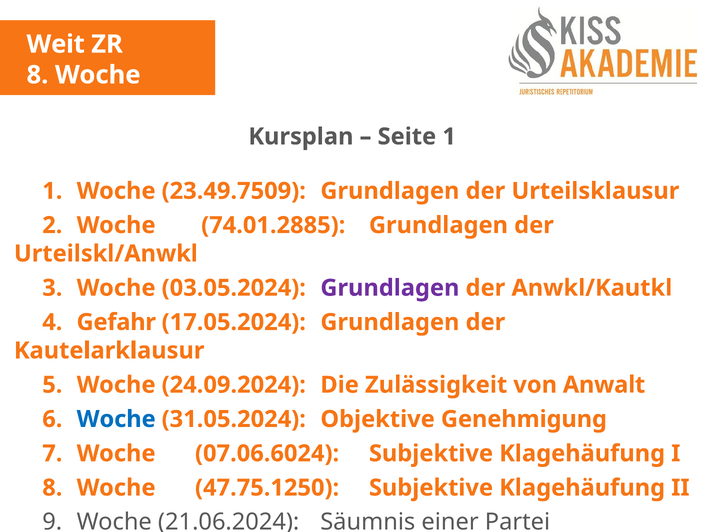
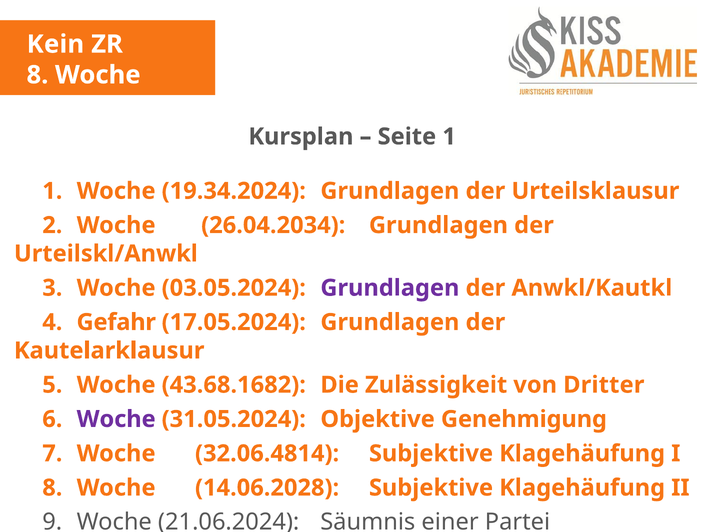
Weit: Weit -> Kein (55, 44)
23.49.7509: 23.49.7509 -> 19.34.2024 (234, 191)
74.01.2885: 74.01.2885 -> 26.04.2034 (273, 225)
24.09.2024: 24.09.2024 -> 43.68.1682 (234, 385)
Anwalt: Anwalt -> Dritter (604, 385)
Woche colour: blue -> purple (116, 420)
07.06.6024: 07.06.6024 -> 32.06.4814 (267, 454)
47.75.1250: 47.75.1250 -> 14.06.2028 (267, 488)
